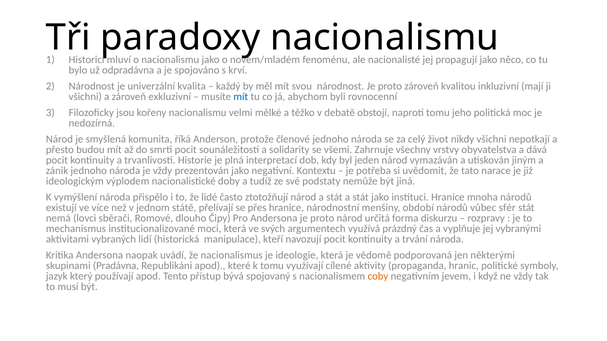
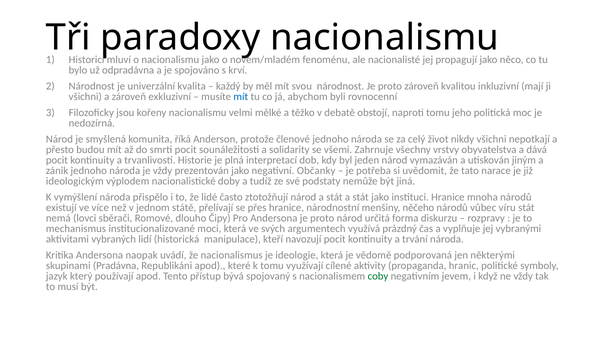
Kontextu: Kontextu -> Občanky (316, 171)
období: období -> něčeho (418, 208)
sfér: sfér -> víru (507, 208)
coby colour: orange -> green (378, 276)
